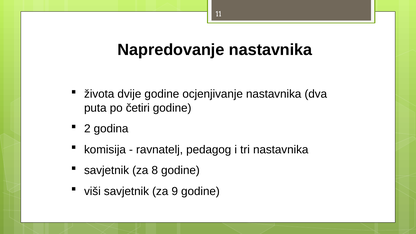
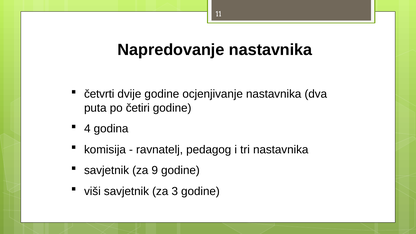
života: života -> četvrti (99, 94)
2: 2 -> 4 (87, 129)
8: 8 -> 9 (155, 170)
9: 9 -> 3 (175, 191)
